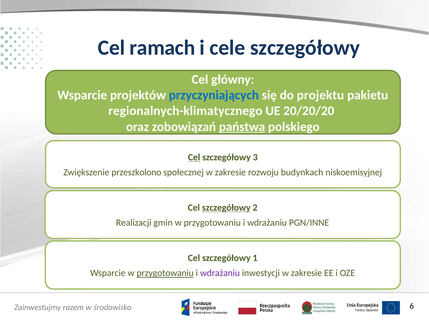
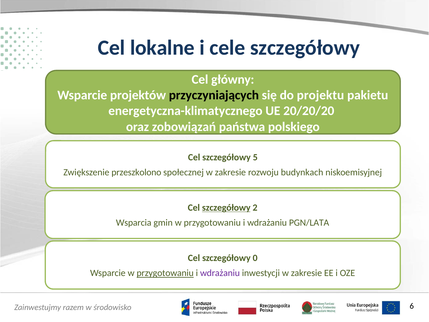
ramach: ramach -> lokalne (162, 48)
przyczyniających colour: blue -> black (214, 95)
regionalnych-klimatycznego: regionalnych-klimatycznego -> energetyczna-klimatycznego (185, 111)
państwa underline: present -> none (242, 127)
Cel underline: present -> none (194, 157)
3: 3 -> 5 (255, 157)
Realizacji: Realizacji -> Wsparcia (134, 223)
PGN/INNE: PGN/INNE -> PGN/LATA (309, 223)
1: 1 -> 0 (255, 258)
